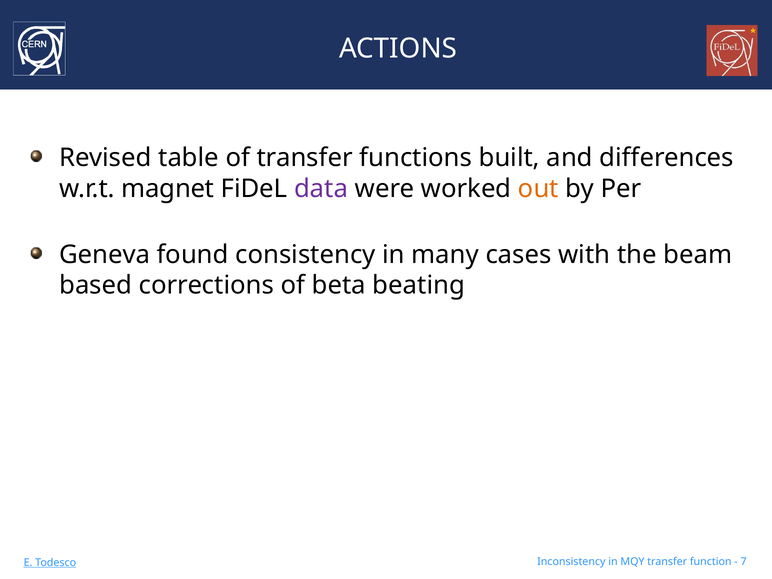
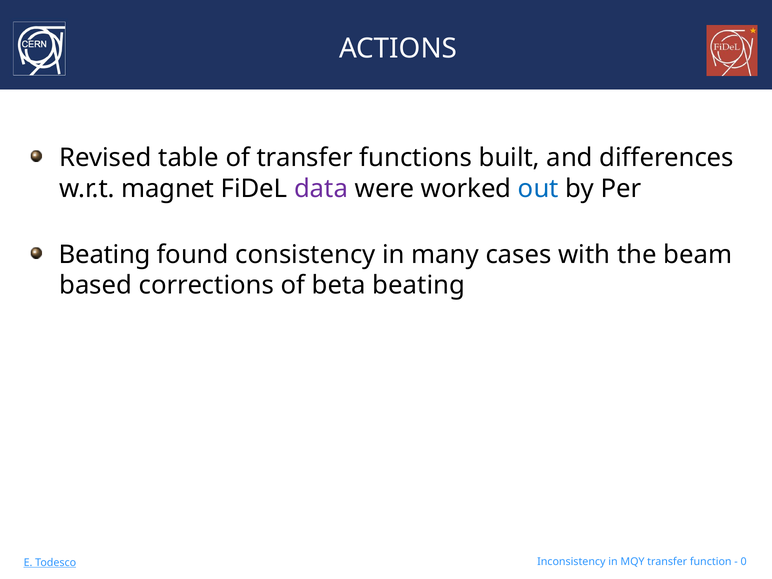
out colour: orange -> blue (538, 189)
Geneva: Geneva -> Beating (105, 255)
7: 7 -> 0 (744, 562)
